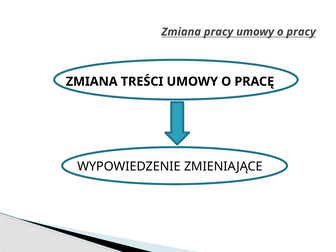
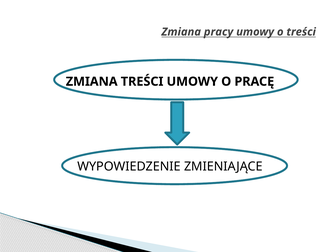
o pracy: pracy -> treści (301, 32)
